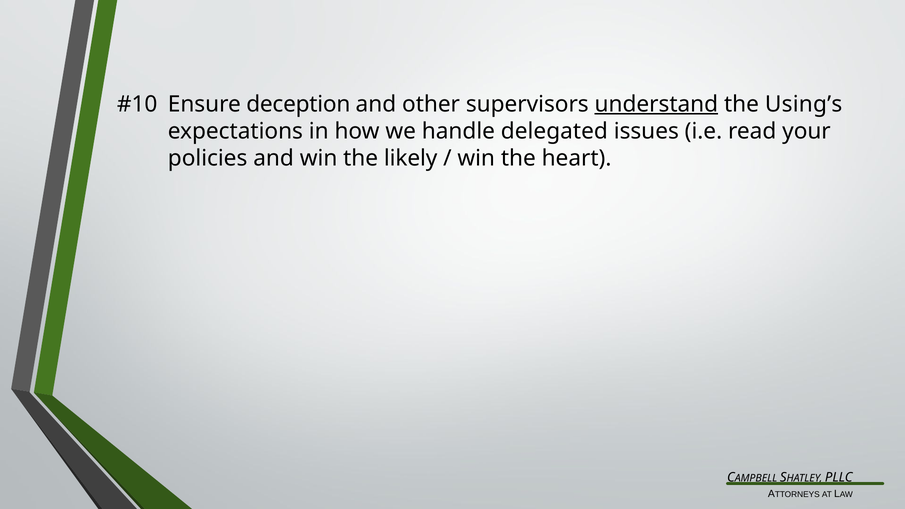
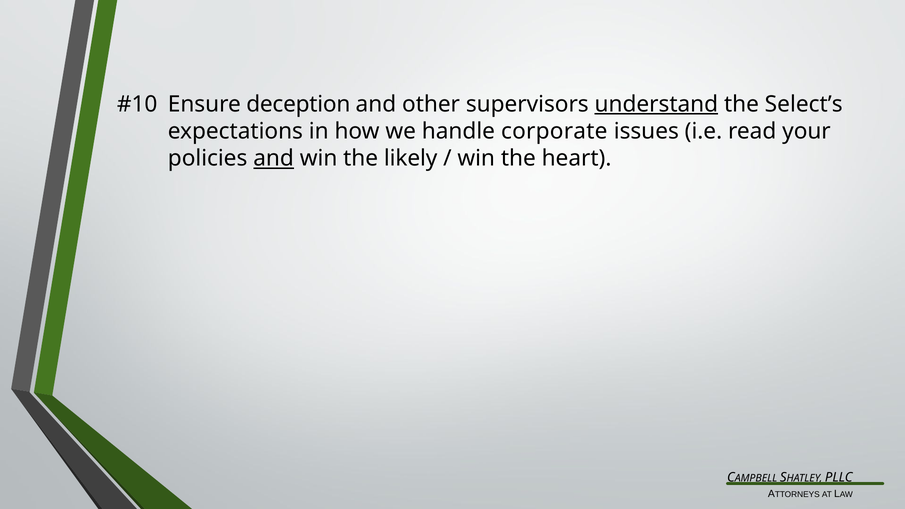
Using’s: Using’s -> Select’s (804, 104)
delegated: delegated -> corporate (554, 131)
and underline: none -> present (274, 158)
